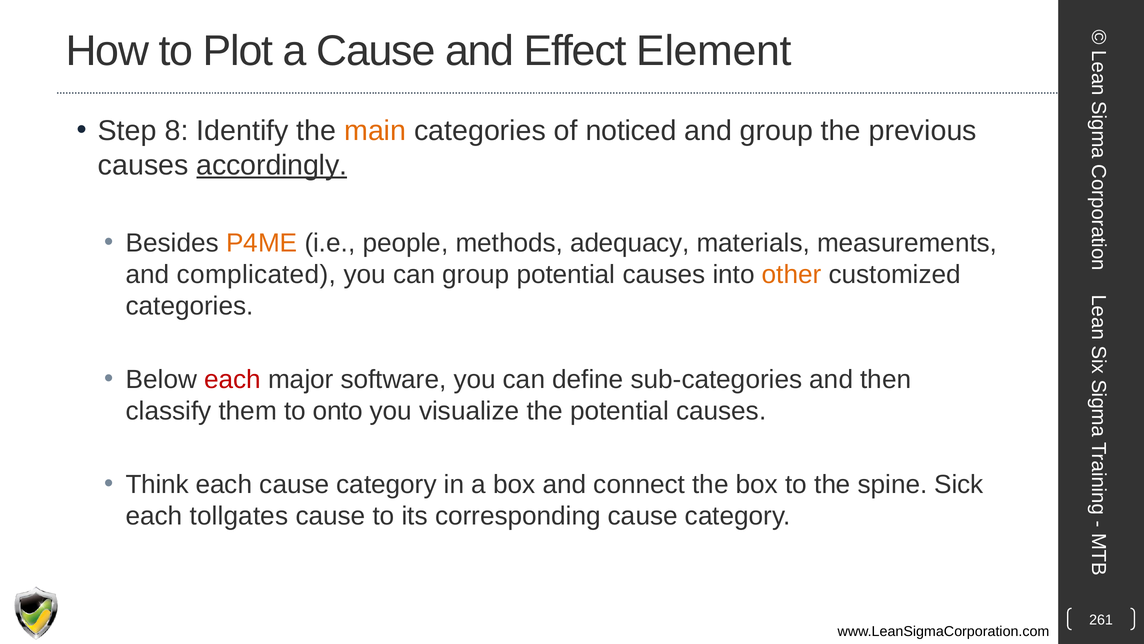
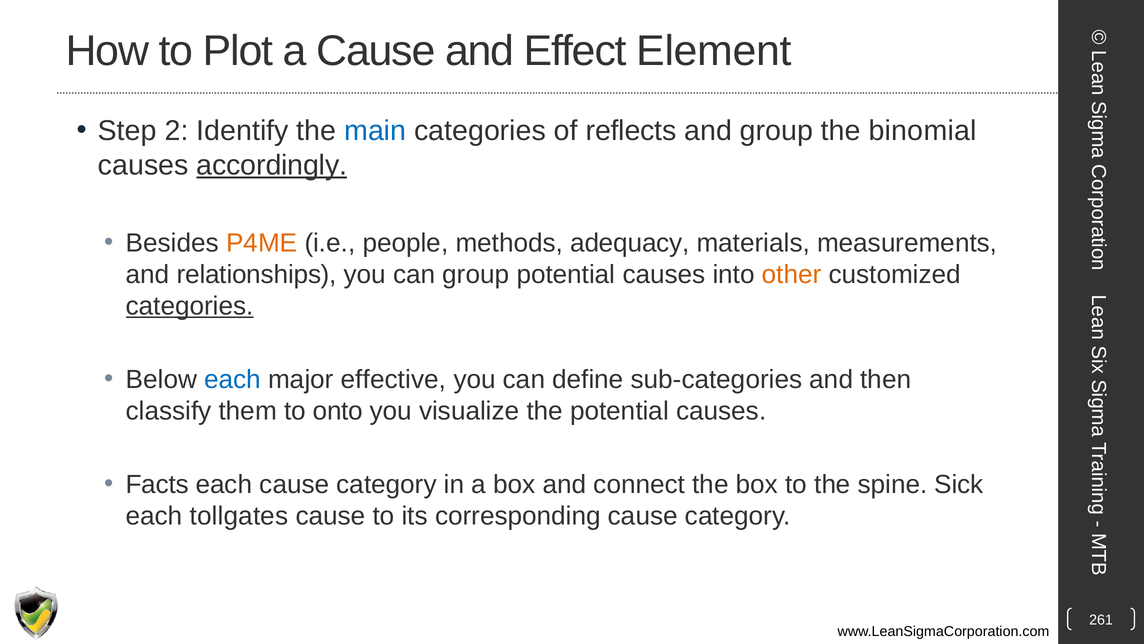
8: 8 -> 2 (177, 131)
main colour: orange -> blue (375, 131)
noticed: noticed -> reflects (631, 131)
previous: previous -> binomial (923, 131)
complicated: complicated -> relationships (257, 274)
categories underline: none -> present (190, 306)
each colour: red -> blue (233, 379)
software: software -> effective (394, 379)
Think: Think -> Facts (157, 484)
